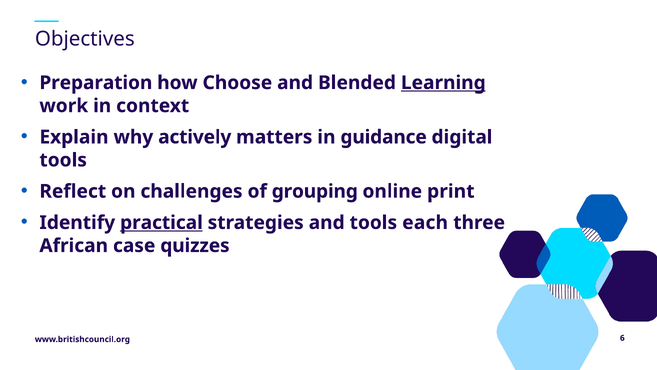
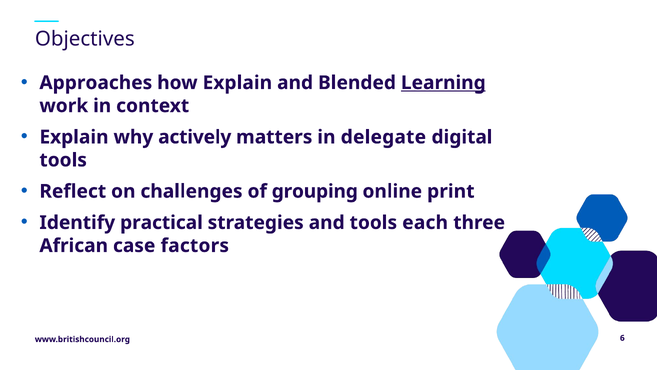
Preparation: Preparation -> Approaches (96, 83)
how Choose: Choose -> Explain (237, 83)
guidance: guidance -> delegate (383, 137)
practical underline: present -> none (161, 222)
quizzes: quizzes -> factors (195, 245)
